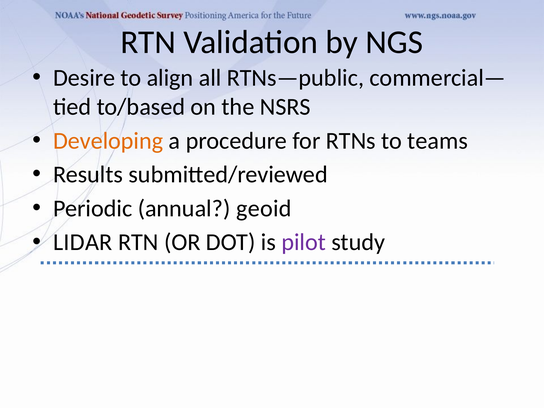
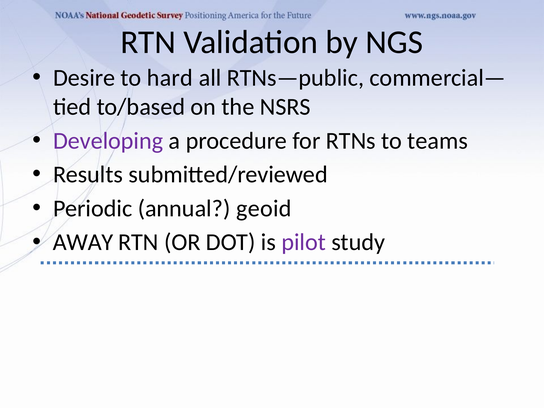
align: align -> hard (170, 78)
Developing colour: orange -> purple (108, 141)
LIDAR: LIDAR -> AWAY (83, 242)
